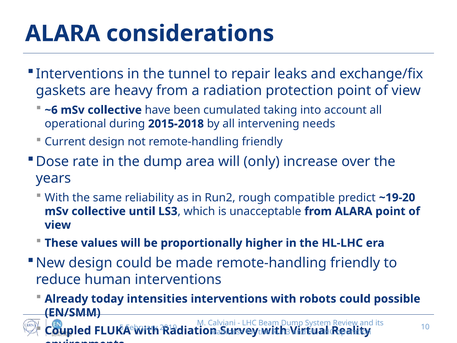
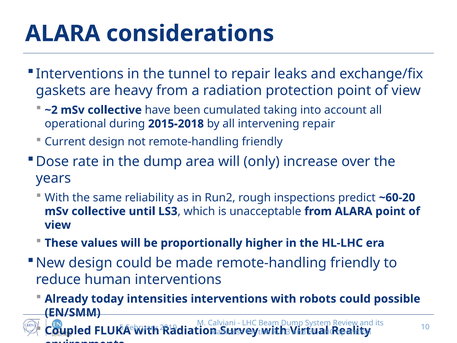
~6: ~6 -> ~2 (51, 110)
intervening needs: needs -> repair (319, 124)
compatible: compatible -> inspections (305, 197)
~19-20: ~19-20 -> ~60-20 (397, 197)
